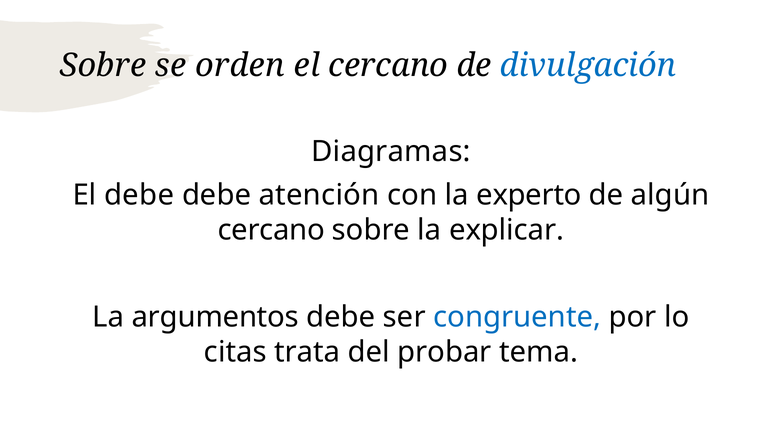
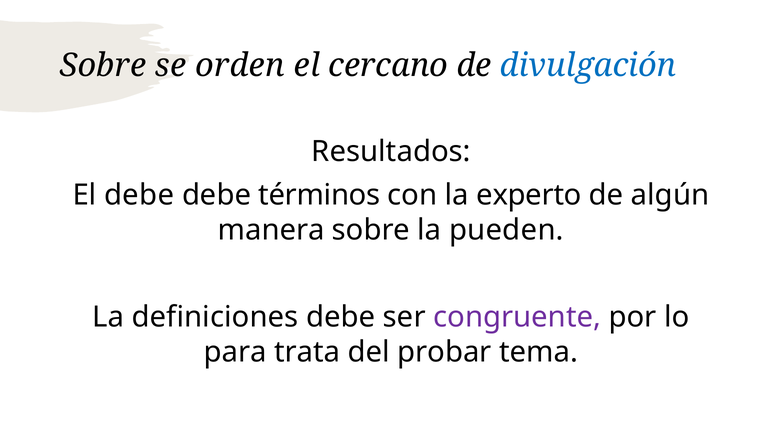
Diagramas: Diagramas -> Resultados (391, 152)
atención: atención -> términos (319, 195)
cercano: cercano -> manera (271, 230)
explicar: explicar -> pueden (506, 230)
argumentos: argumentos -> definiciones (215, 317)
congruente colour: blue -> purple (517, 317)
citas: citas -> para (235, 352)
